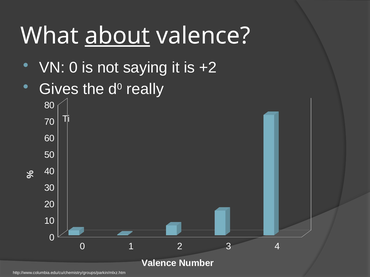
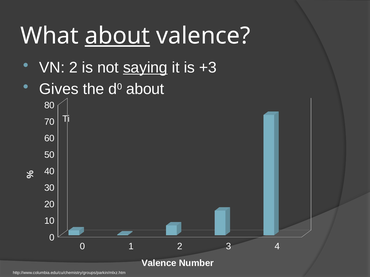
VN 0: 0 -> 2 (73, 68)
saying underline: none -> present (145, 68)
+2: +2 -> +3 (208, 68)
d0 really: really -> about (145, 89)
